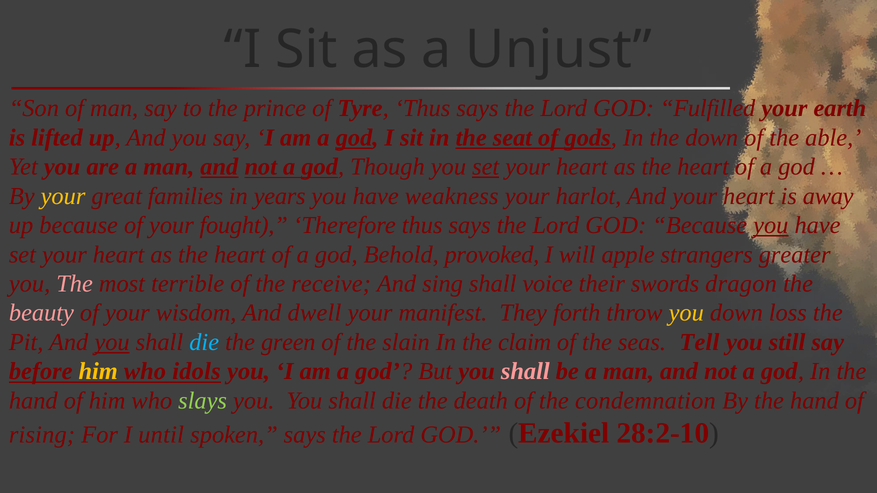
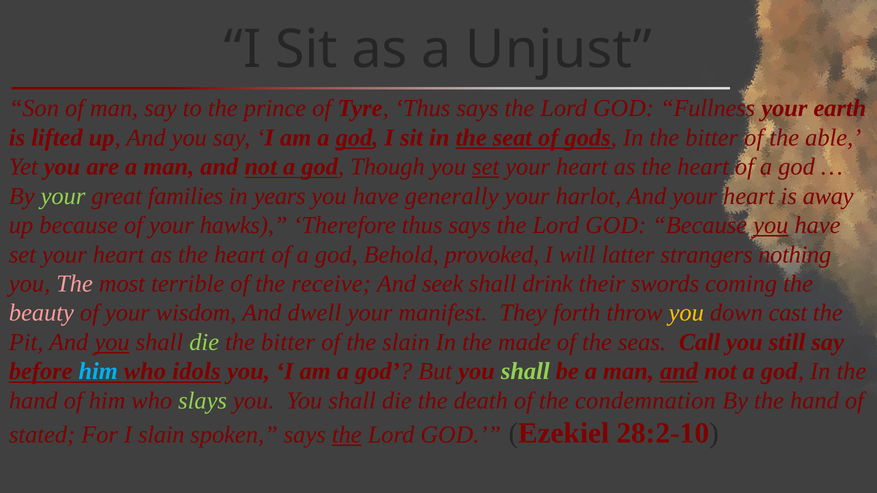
Fulfilled: Fulfilled -> Fullness (708, 108)
In the down: down -> bitter (712, 138)
and underline: present -> none (219, 167)
your colour: yellow -> light green (63, 196)
weakness: weakness -> generally (452, 196)
fought: fought -> hawks (244, 225)
apple: apple -> latter (628, 255)
greater: greater -> nothing (795, 255)
sing: sing -> seek (443, 284)
voice: voice -> drink (548, 284)
dragon: dragon -> coming (741, 284)
loss: loss -> cast (788, 313)
die colour: light blue -> light green (204, 342)
green: green -> bitter (288, 342)
claim: claim -> made (524, 342)
Tell: Tell -> Call (700, 342)
him colour: yellow -> light blue (98, 372)
shall colour: pink -> light green (525, 372)
and underline: none -> present (679, 372)
rising: rising -> stated (42, 435)
I until: until -> slain (161, 435)
the underline: none -> present (347, 435)
